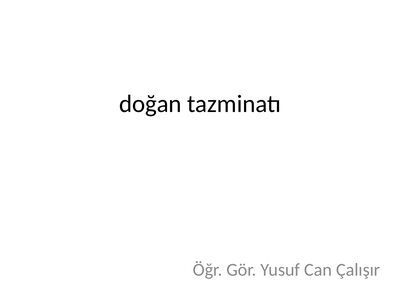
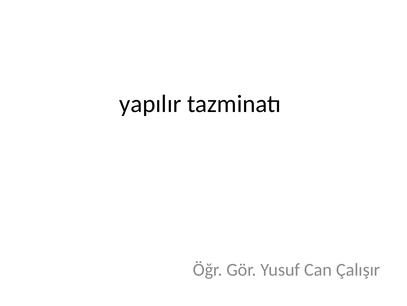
doğan: doğan -> yapılır (150, 104)
